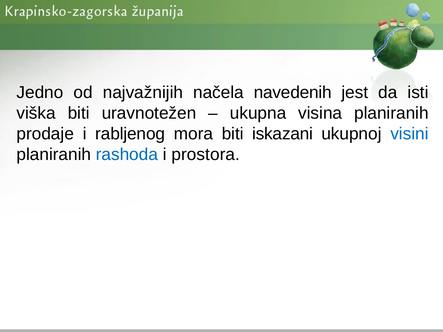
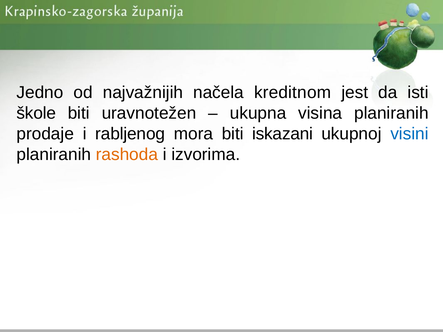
navedenih: navedenih -> kreditnom (293, 93)
viška: viška -> škole (36, 113)
rashoda colour: blue -> orange (127, 155)
prostora: prostora -> izvorima (206, 155)
